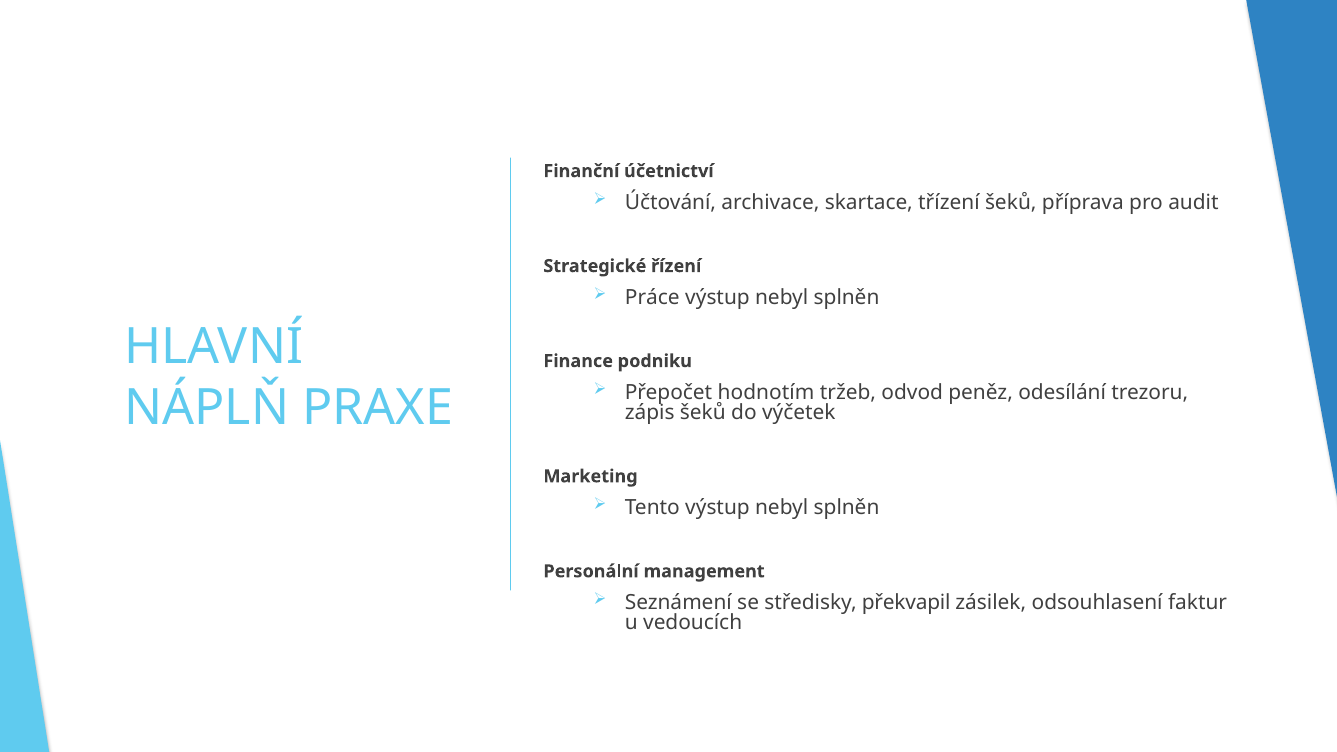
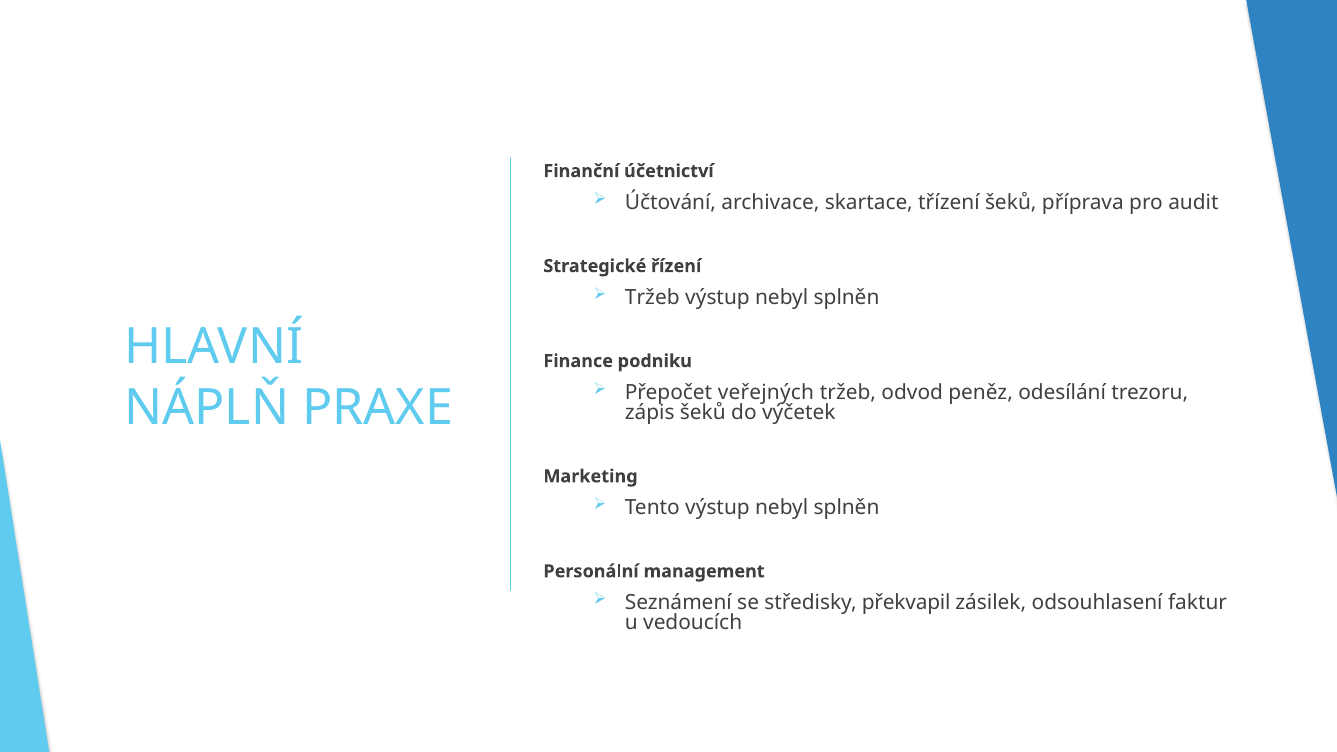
Práce: Práce -> Tržeb (652, 297)
hodnotím: hodnotím -> veřejných (766, 392)
